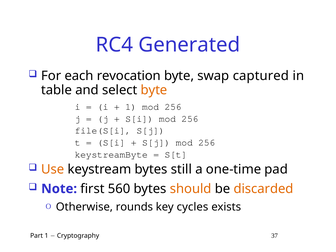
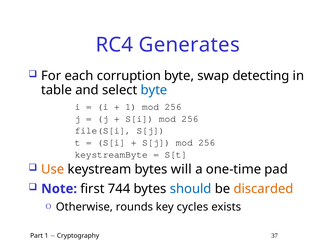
Generated: Generated -> Generates (189, 45)
revocation: revocation -> corruption (129, 76)
captured: captured -> detecting (261, 76)
byte colour: orange -> blue (154, 90)
still: still -> will (181, 169)
560: 560 -> 744 (119, 189)
should colour: orange -> blue (191, 189)
